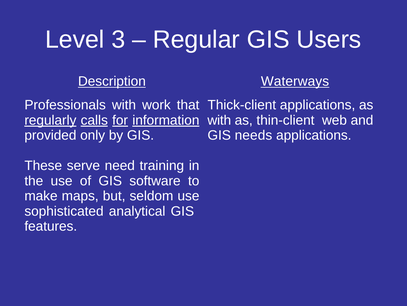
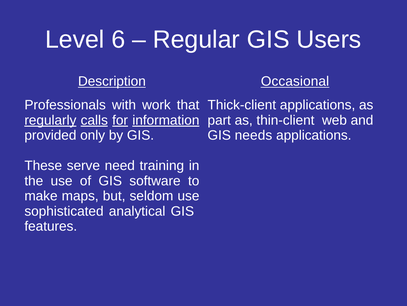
3: 3 -> 6 (118, 39)
Waterways: Waterways -> Occasional (295, 81)
with: with -> part (219, 120)
